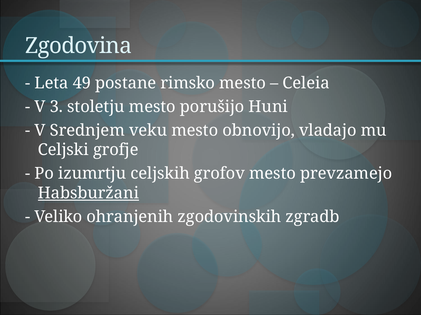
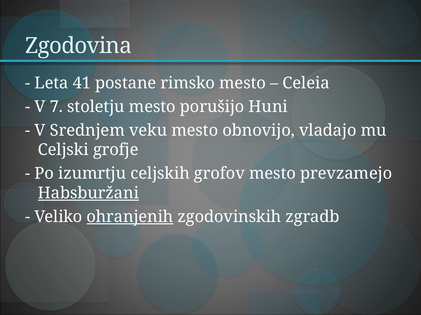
49: 49 -> 41 (82, 83)
3: 3 -> 7 (56, 107)
ohranjenih underline: none -> present (130, 217)
